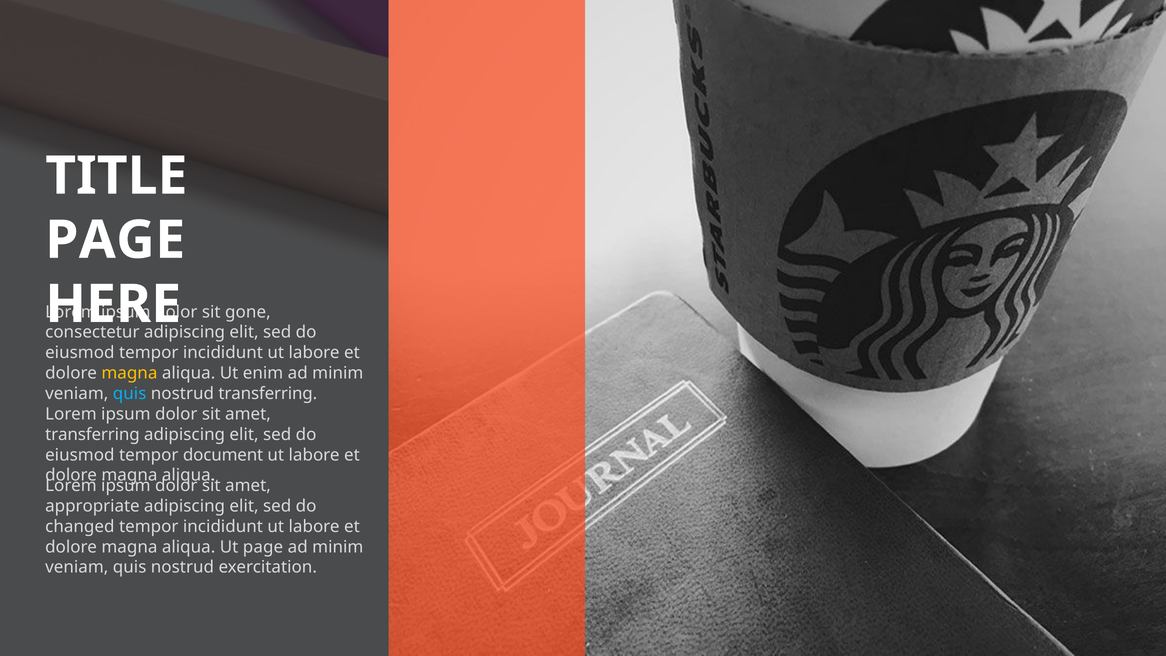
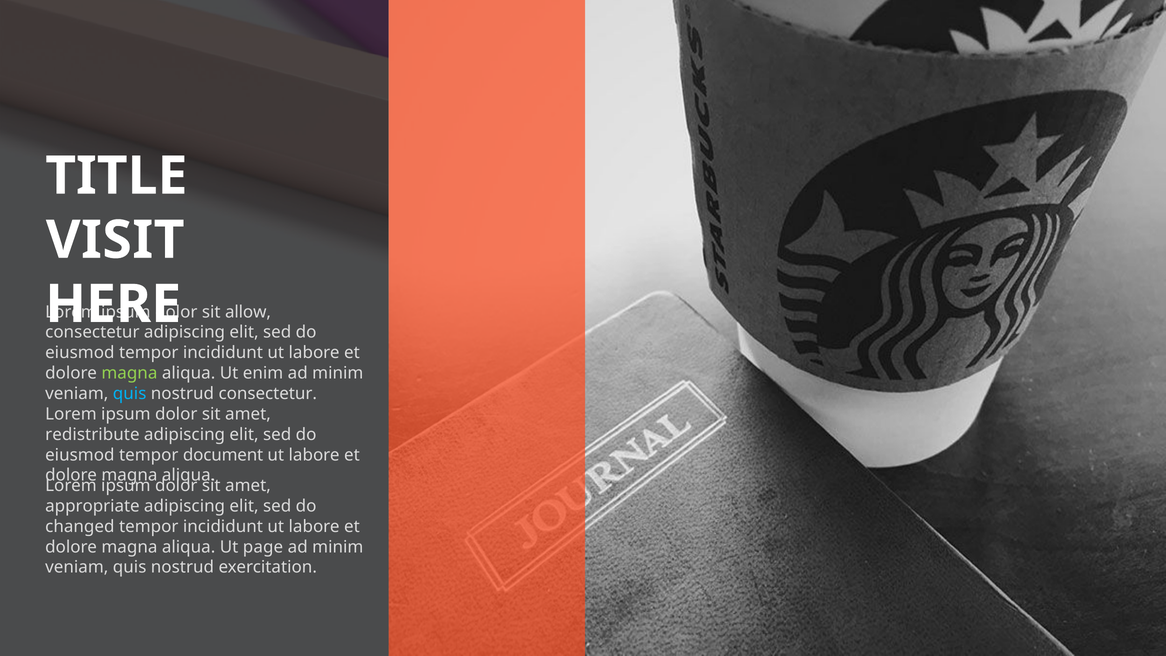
PAGE: PAGE -> VISIT (115, 240)
gone: gone -> allow (248, 312)
magna colour: yellow -> light green (129, 373)
nostrud transferring: transferring -> consectetur (268, 394)
transferring: transferring -> redistribute (92, 434)
